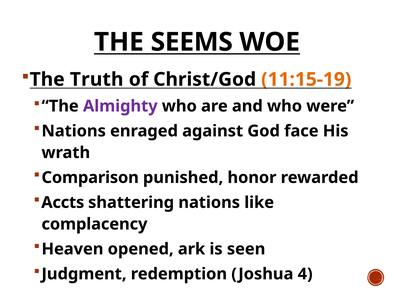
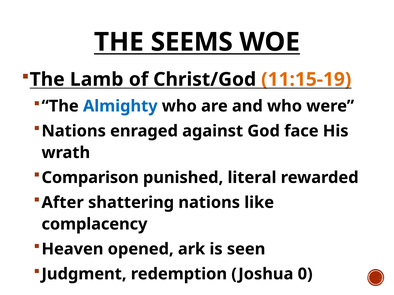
Truth: Truth -> Lamb (97, 80)
Almighty colour: purple -> blue (120, 106)
honor: honor -> literal (252, 178)
Accts: Accts -> After (63, 203)
4: 4 -> 0 (305, 274)
